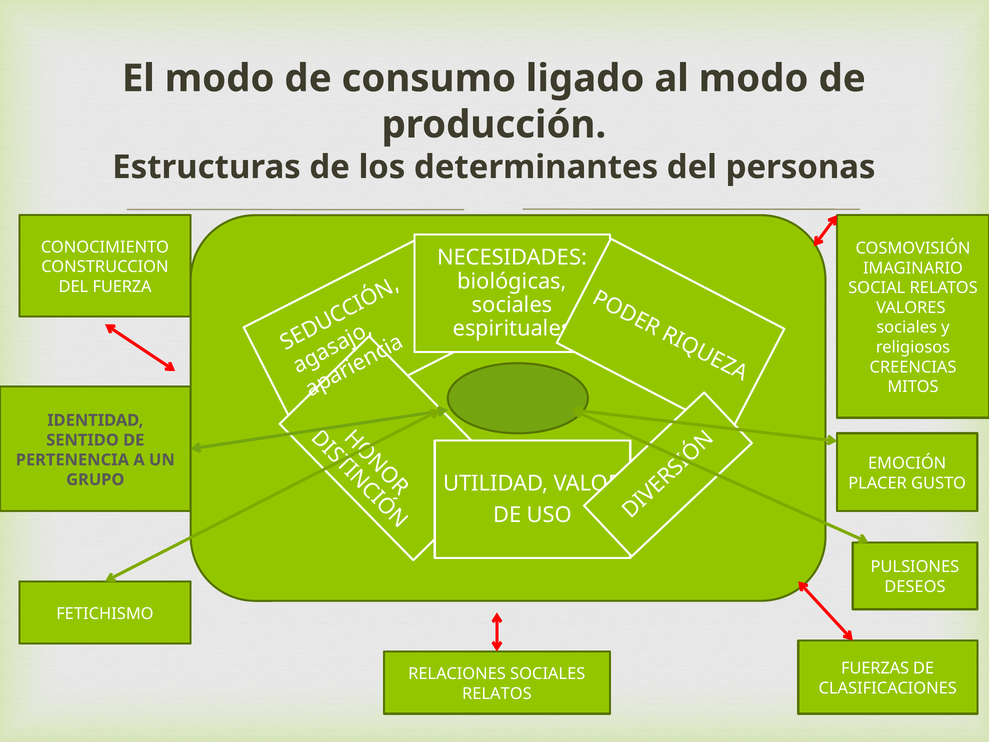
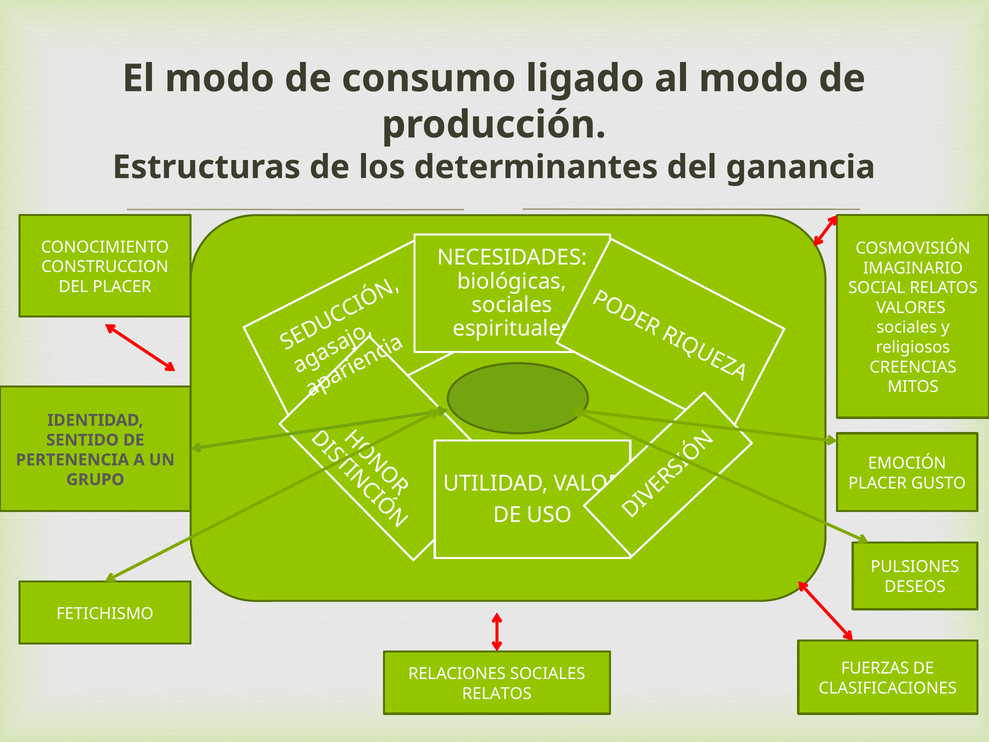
personas: personas -> ganancia (801, 167)
DEL FUERZA: FUERZA -> PLACER (122, 287)
